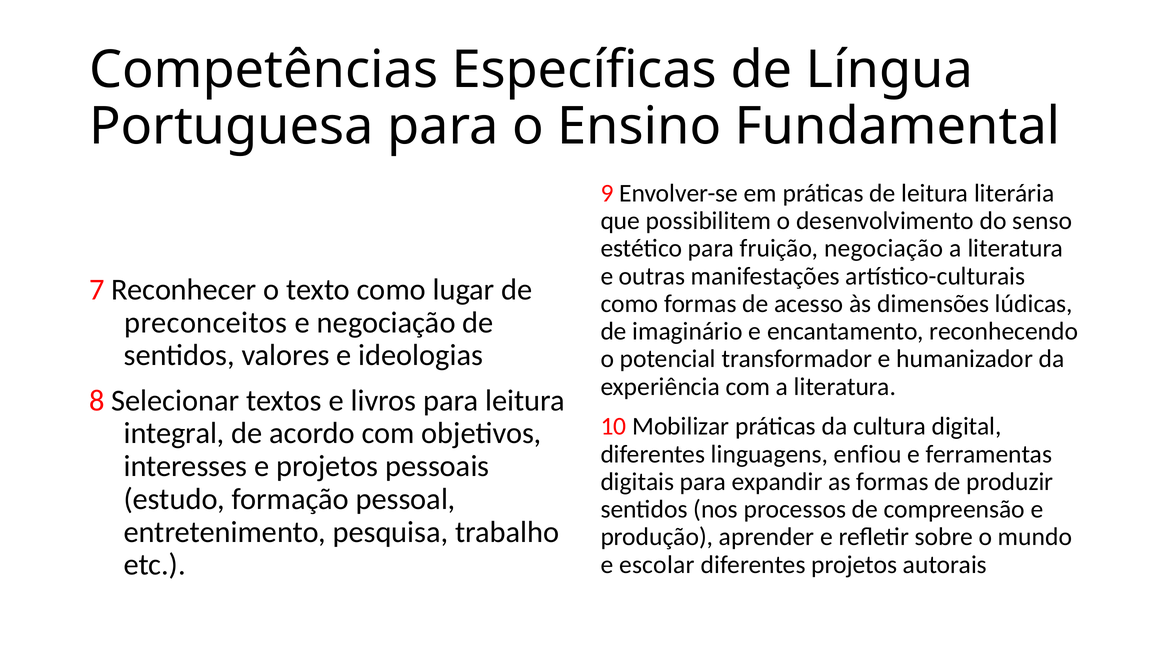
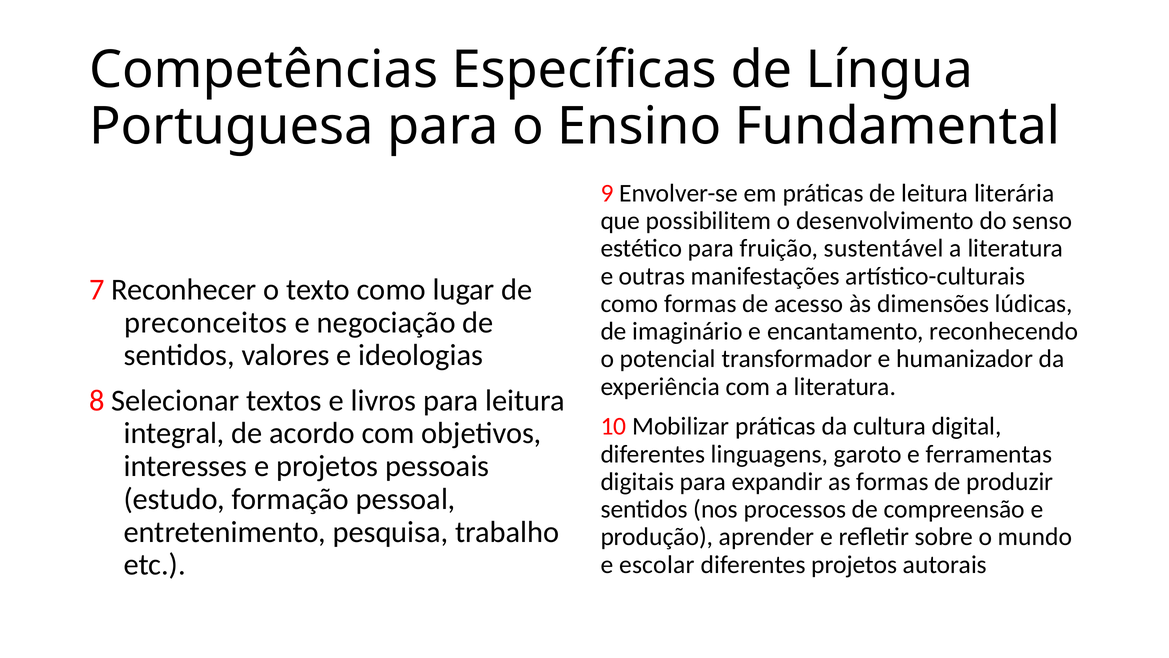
fruição negociação: negociação -> sustentável (884, 248)
enfiou: enfiou -> garoto (868, 454)
